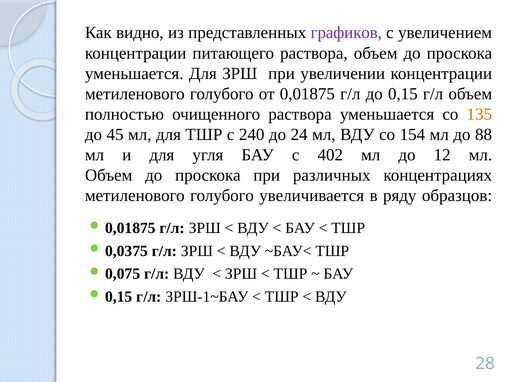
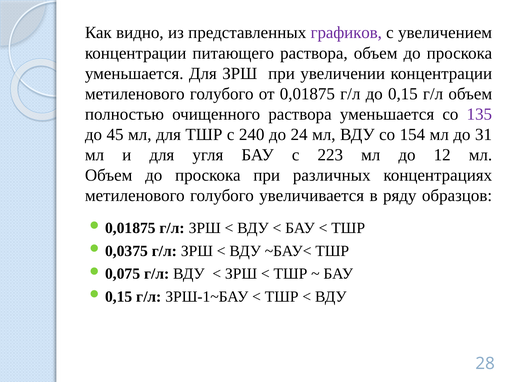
135 colour: orange -> purple (479, 114)
88: 88 -> 31 (484, 134)
402: 402 -> 223 (330, 155)
